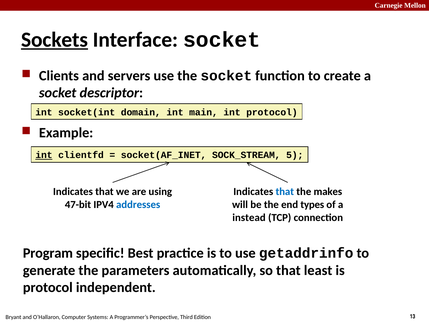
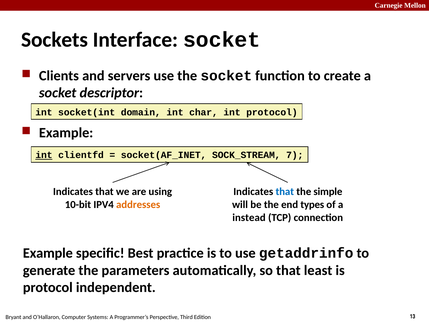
Sockets underline: present -> none (55, 40)
main: main -> char (204, 112)
5: 5 -> 7 (295, 155)
makes: makes -> simple (328, 192)
47-bit: 47-bit -> 10-bit (78, 204)
addresses colour: blue -> orange (138, 204)
Program: Program -> Example (48, 253)
